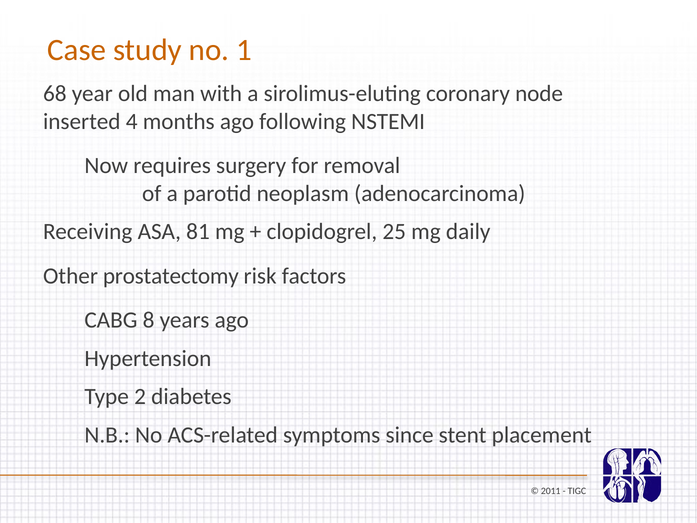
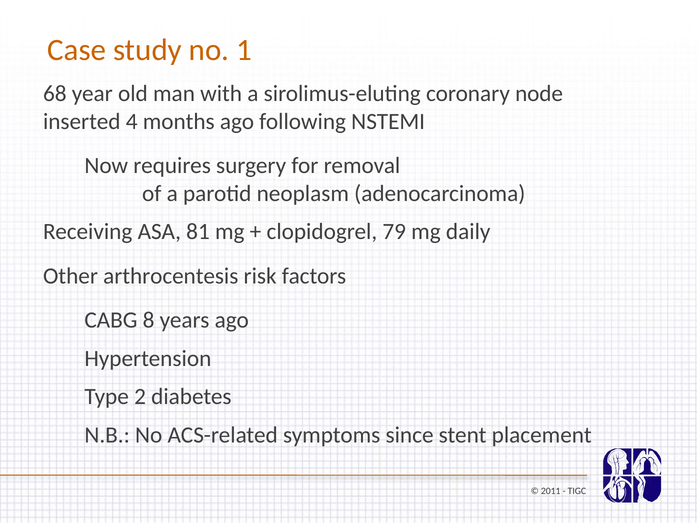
25: 25 -> 79 (394, 232)
prostatectomy: prostatectomy -> arthrocentesis (171, 276)
